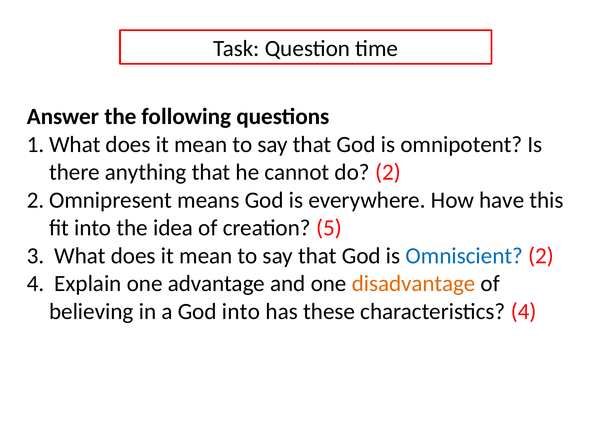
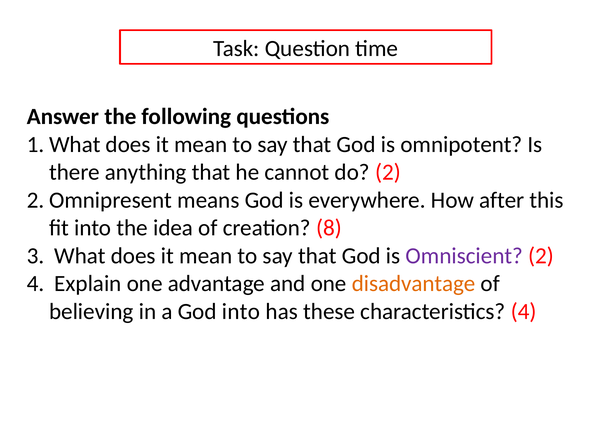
have: have -> after (502, 200)
5: 5 -> 8 (329, 228)
Omniscient colour: blue -> purple (464, 256)
